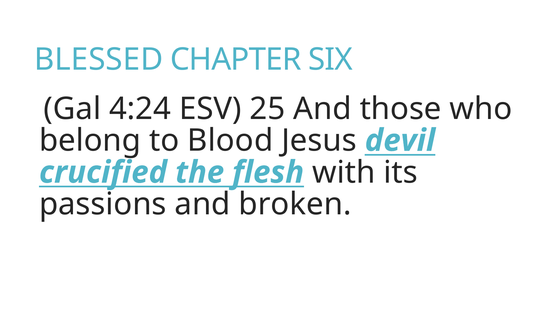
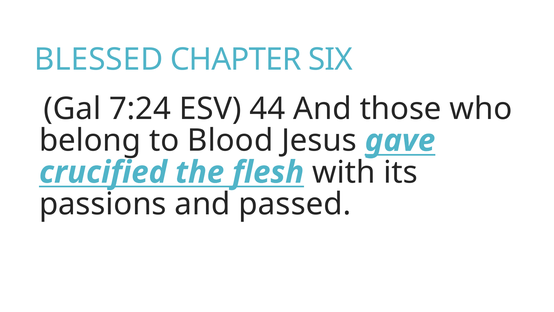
4:24: 4:24 -> 7:24 (140, 109)
25: 25 -> 44 (267, 109)
devil: devil -> gave (400, 140)
broken: broken -> passed (295, 204)
